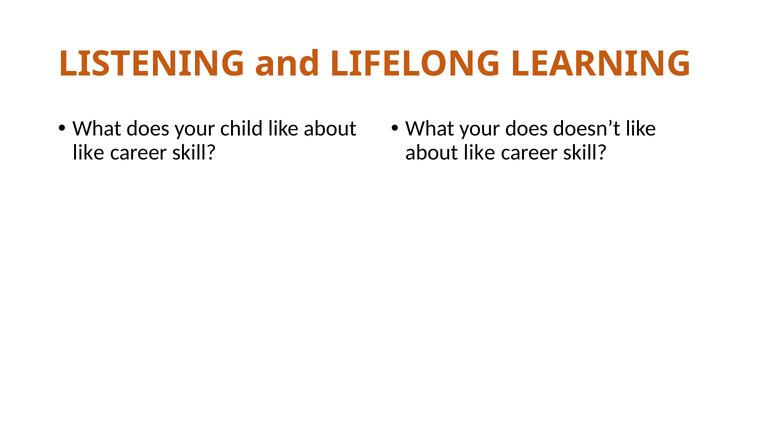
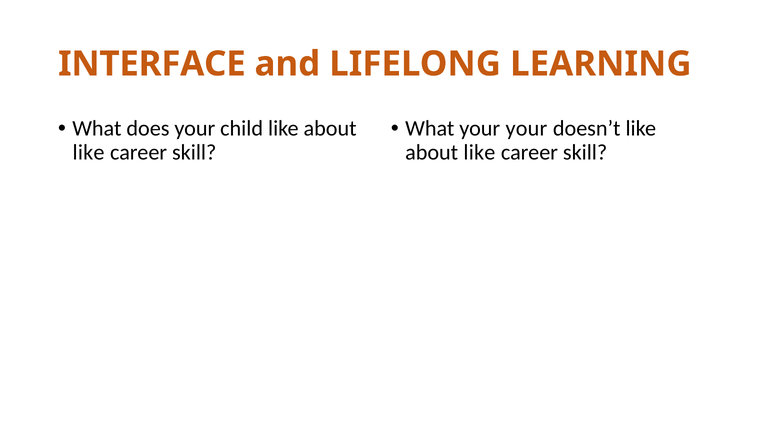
LISTENING: LISTENING -> INTERFACE (152, 64)
your does: does -> your (526, 129)
